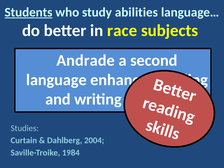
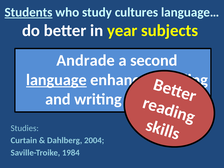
abilities: abilities -> cultures (136, 12)
race: race -> year (122, 30)
language underline: none -> present (56, 80)
